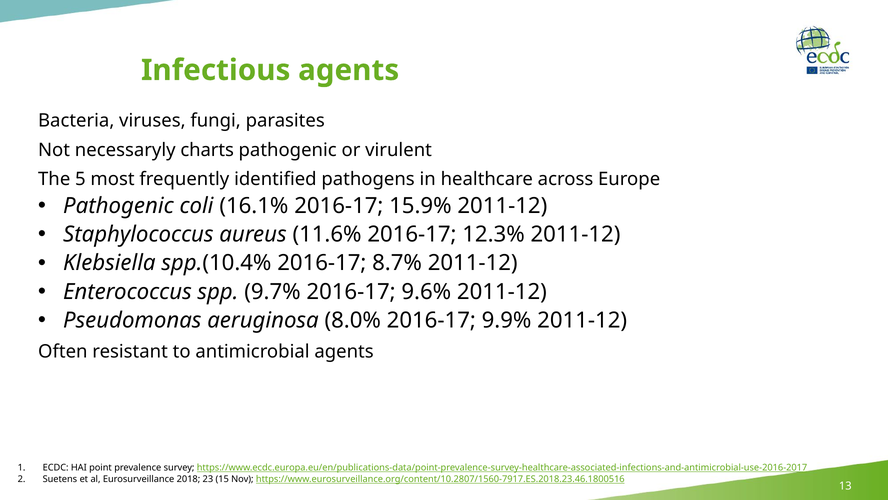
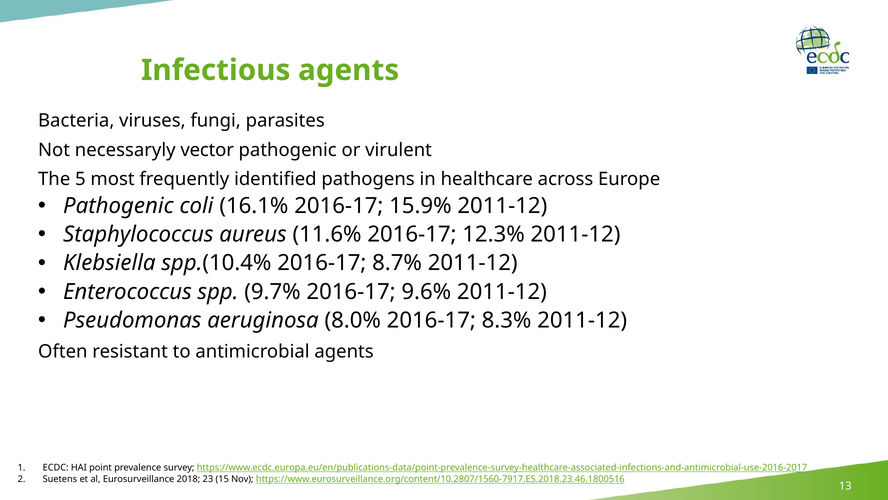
charts: charts -> vector (207, 150)
9.9%: 9.9% -> 8.3% (507, 320)
